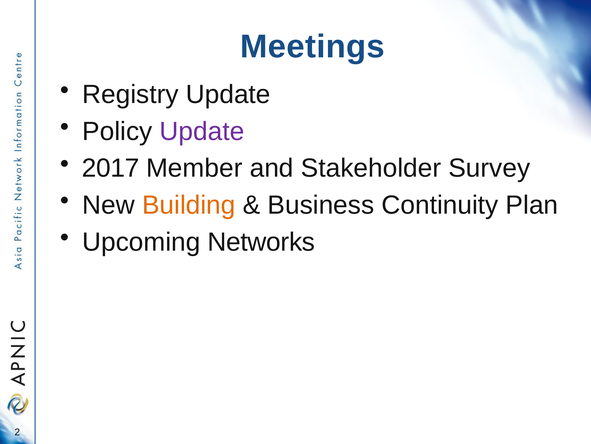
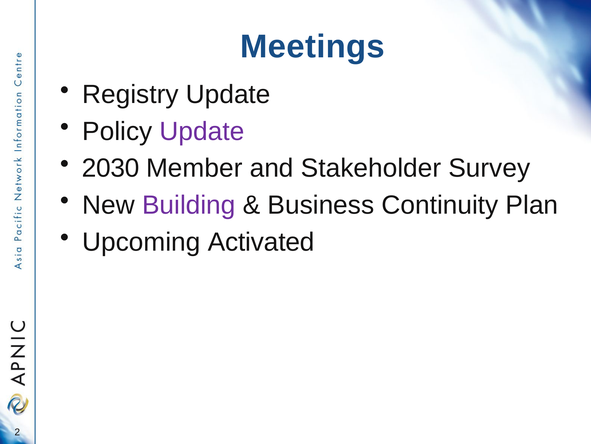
2017: 2017 -> 2030 (111, 168)
Building colour: orange -> purple (189, 205)
Networks: Networks -> Activated (261, 242)
